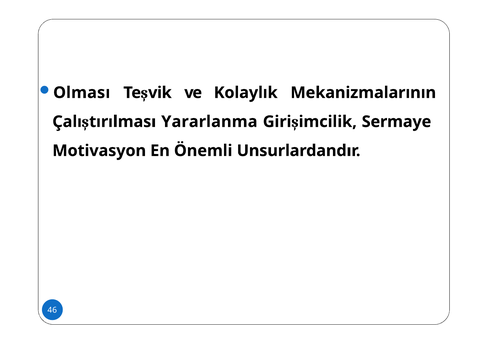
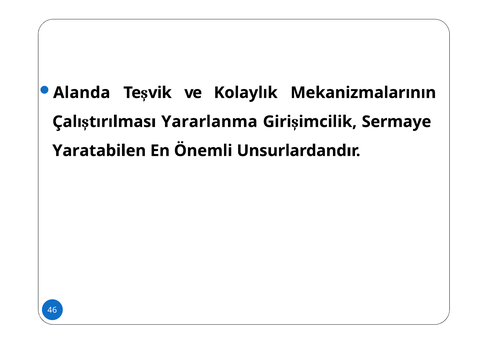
Olması: Olması -> Alanda (82, 93)
Motivasyon: Motivasyon -> Yaratabilen (99, 151)
